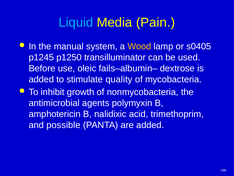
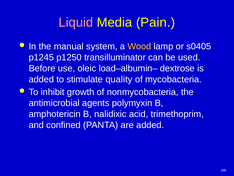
Liquid colour: light blue -> pink (76, 22)
fails–albumin–: fails–albumin– -> load–albumin– (128, 68)
possible: possible -> confined (63, 125)
